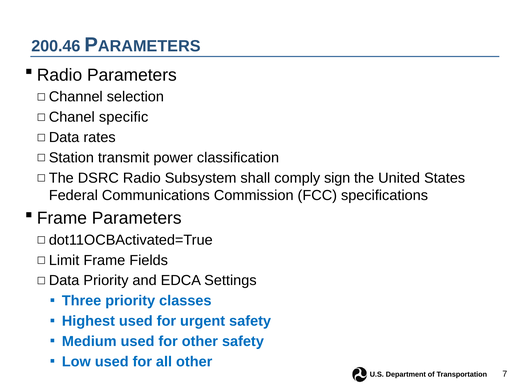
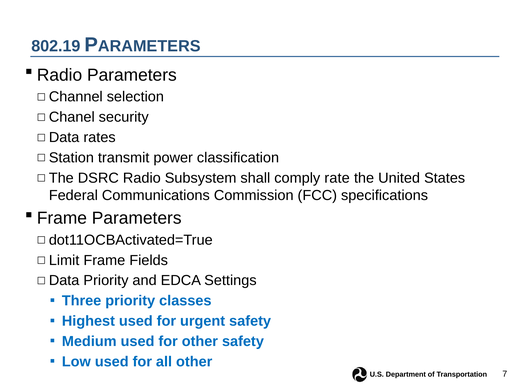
200.46: 200.46 -> 802.19 (56, 46)
specific: specific -> security (124, 117)
sign: sign -> rate (337, 178)
